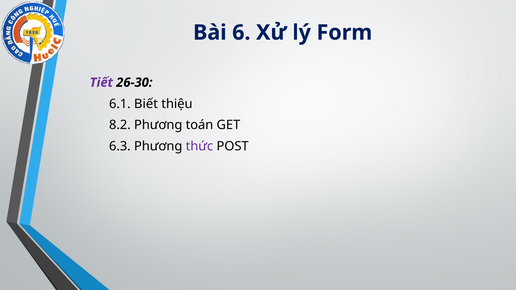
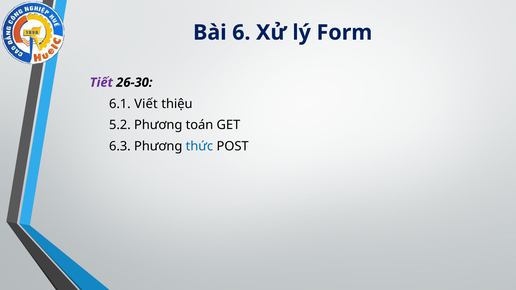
Biết: Biết -> Viết (146, 104)
8.2: 8.2 -> 5.2 (120, 125)
thức colour: purple -> blue (199, 146)
